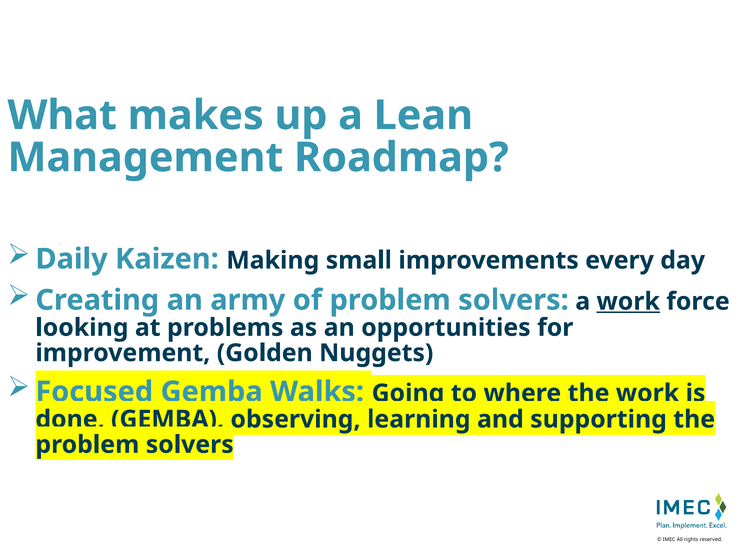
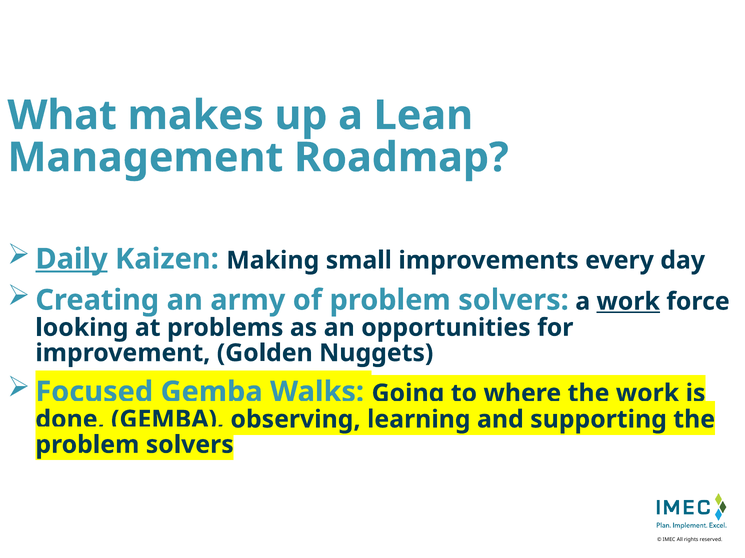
Daily underline: none -> present (72, 259)
